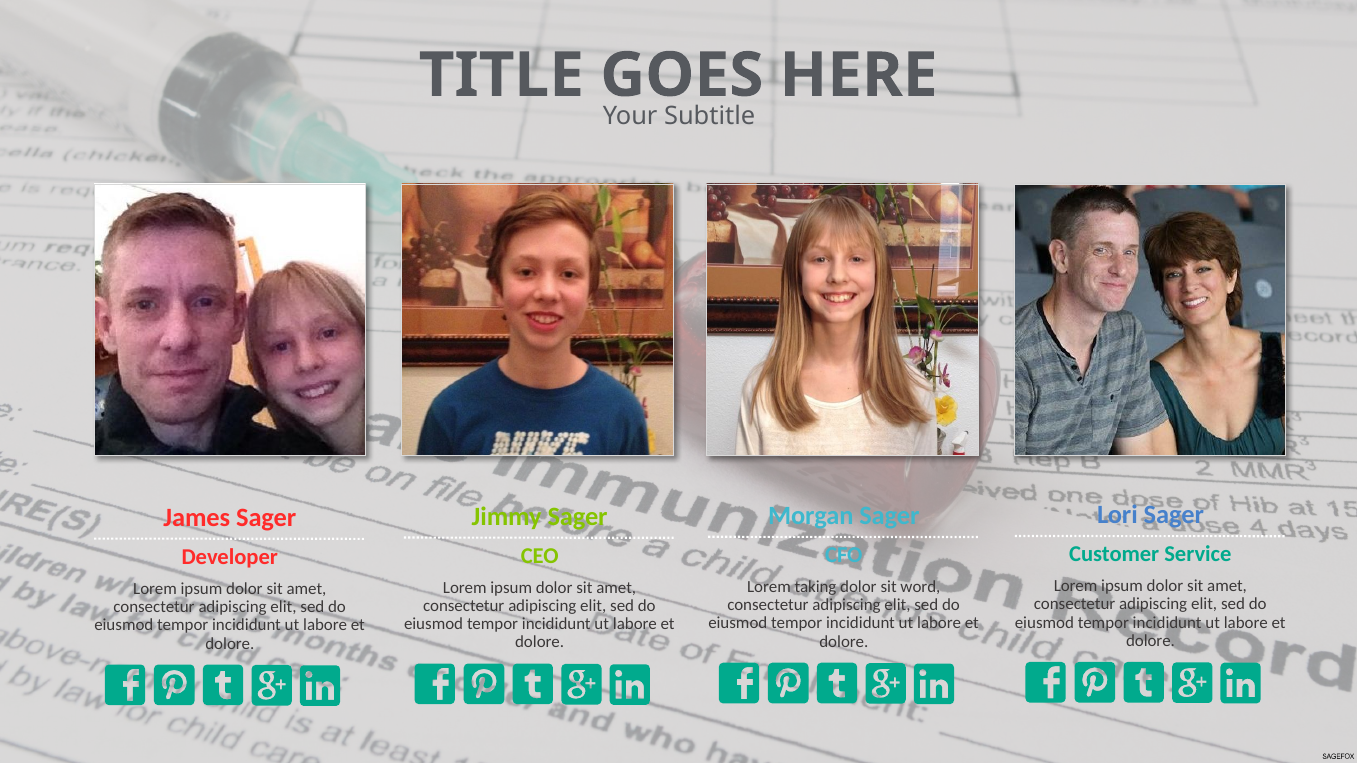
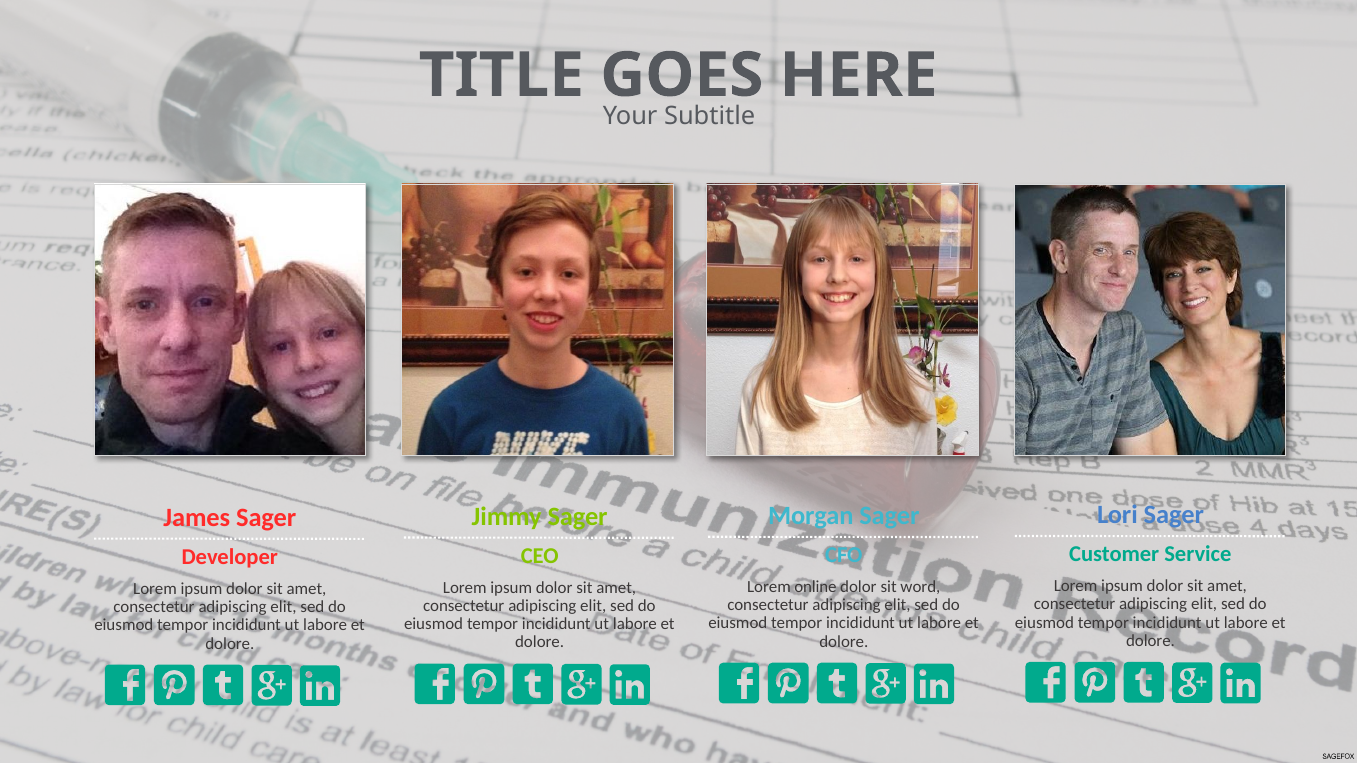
taking: taking -> online (816, 587)
